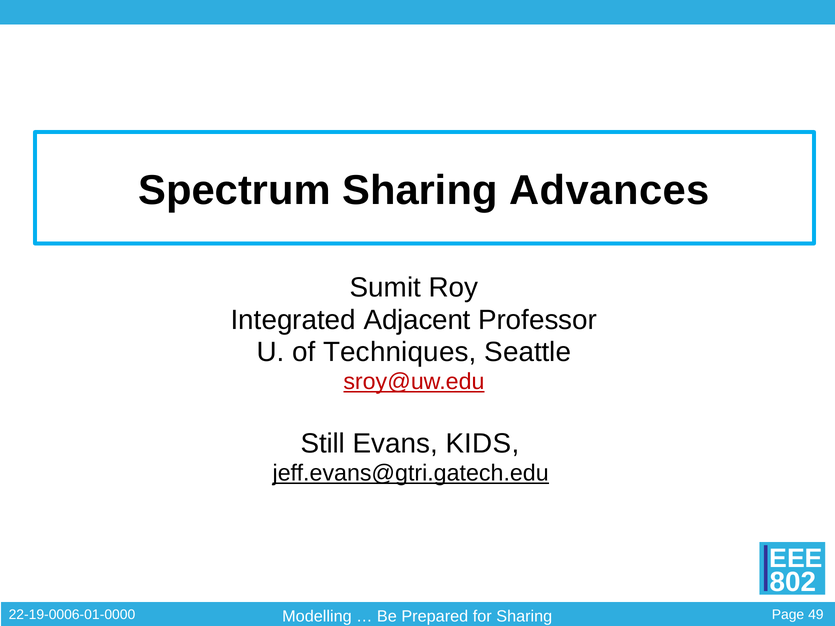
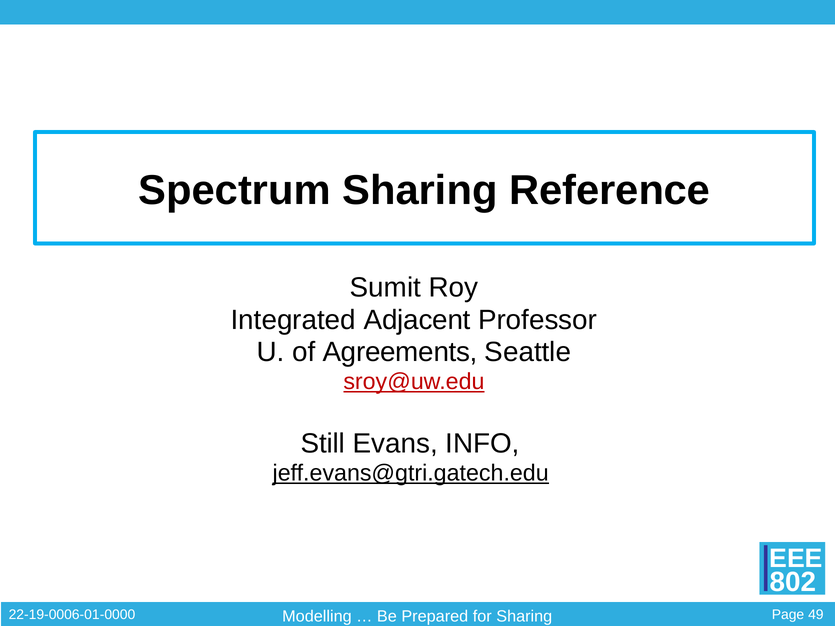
Advances: Advances -> Reference (610, 191)
Techniques: Techniques -> Agreements (400, 352)
KIDS: KIDS -> INFO (483, 444)
